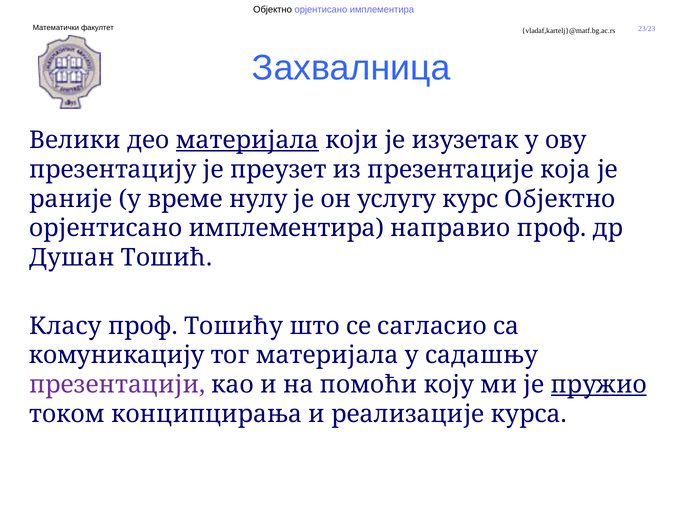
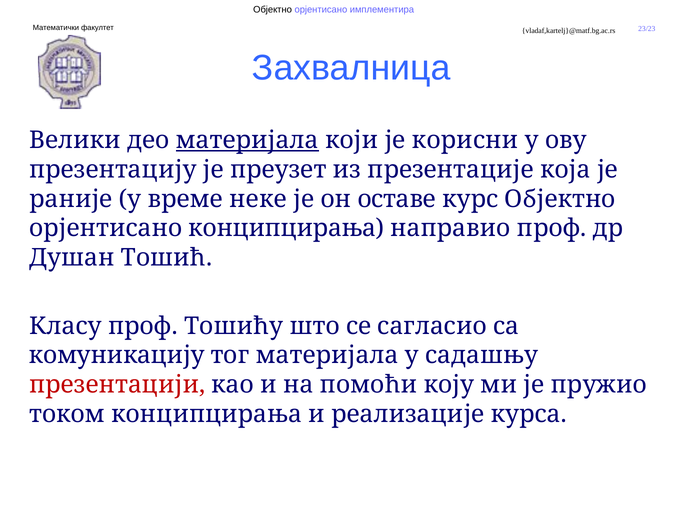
изузетак: изузетак -> корисни (465, 140)
нулу: нулу -> неке (258, 199)
услугу: услугу -> оставе (397, 199)
имплементира: имплементира -> конципцирања (286, 228)
презентацији colour: purple -> red (117, 385)
пружио underline: present -> none (599, 385)
